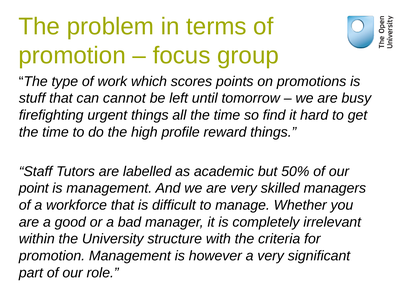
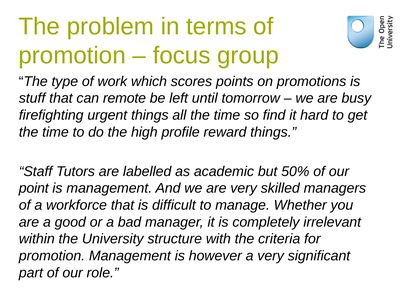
cannot: cannot -> remote (125, 98)
